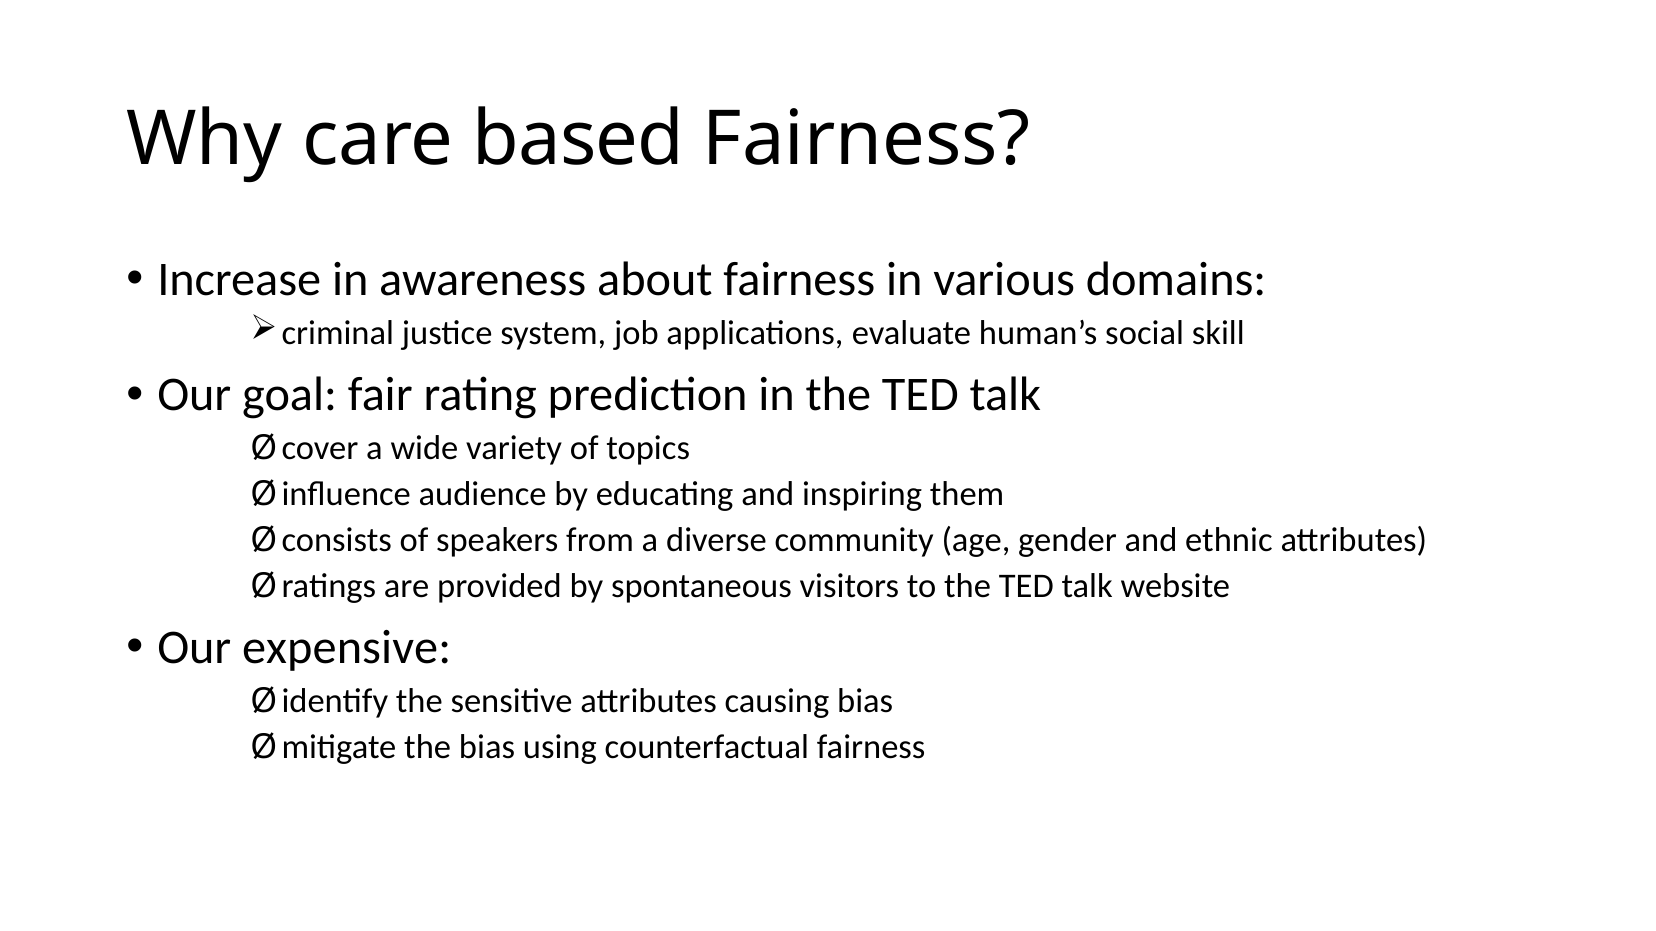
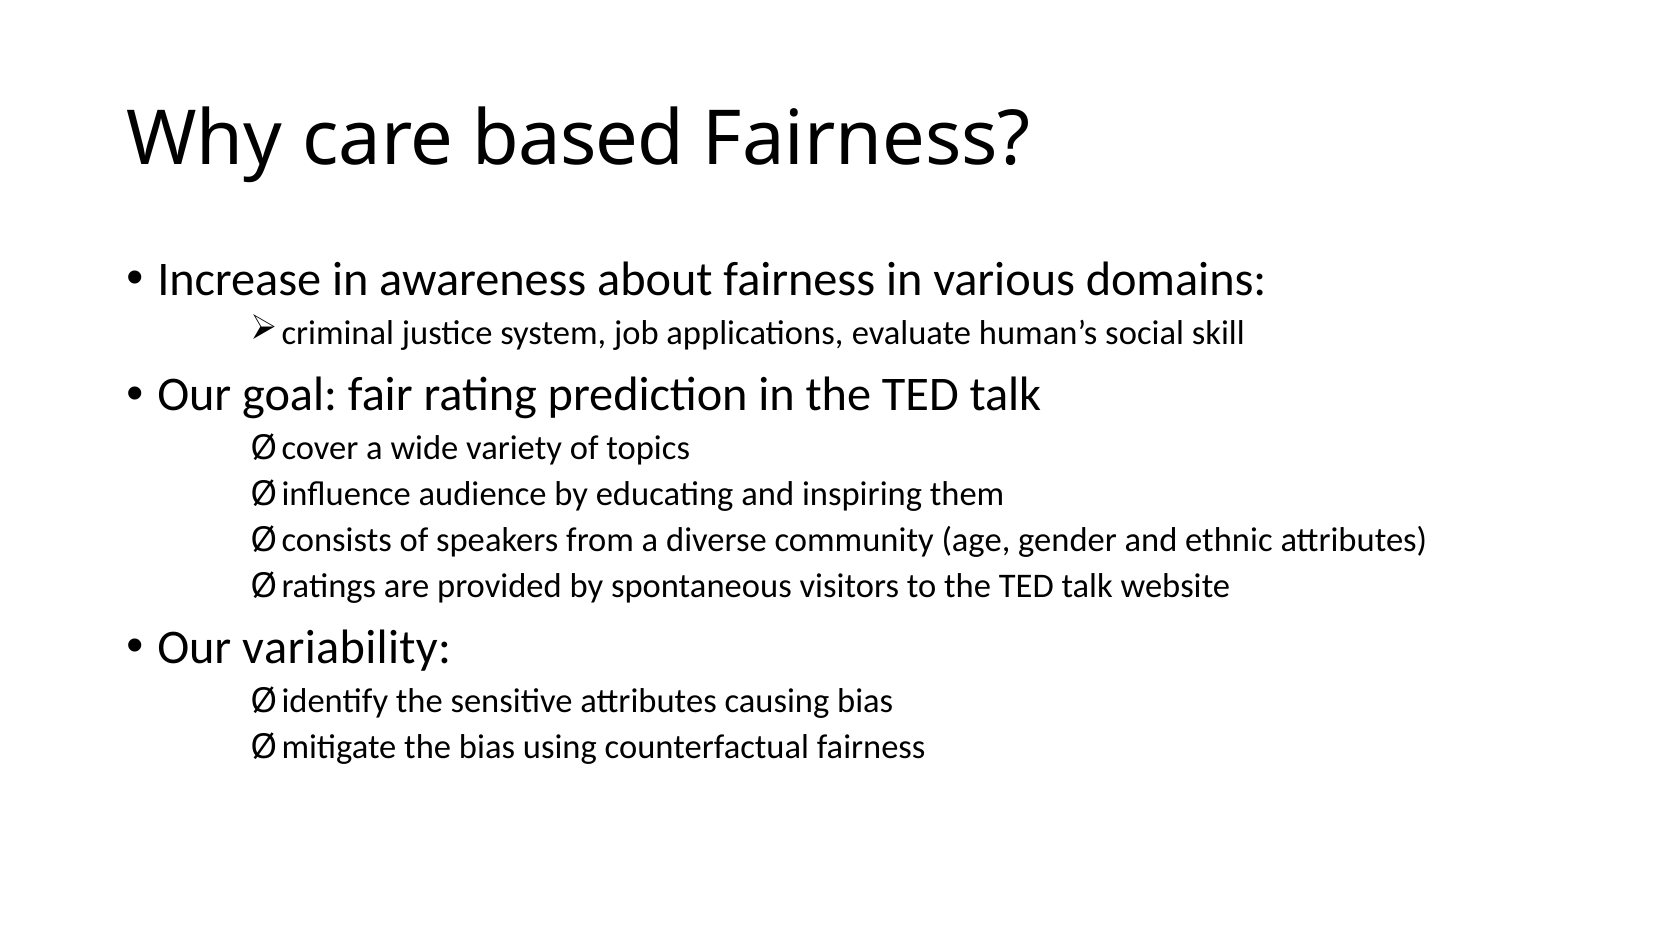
expensive: expensive -> variability (347, 648)
